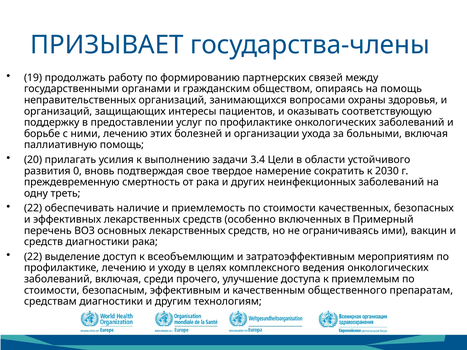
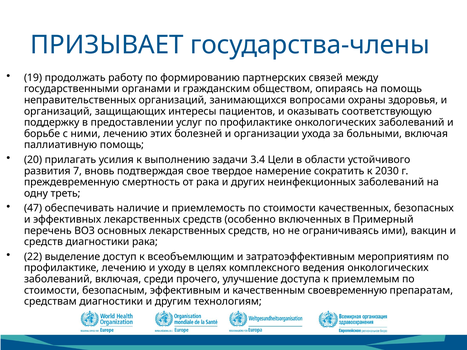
0: 0 -> 7 (78, 171)
22: 22 -> 47 (33, 208)
общественного: общественного -> своевременную (347, 290)
